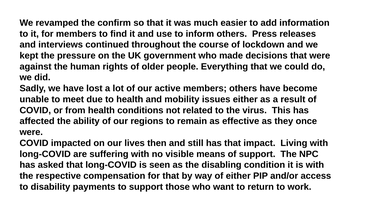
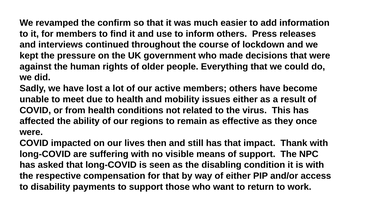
Living: Living -> Thank (294, 143)
